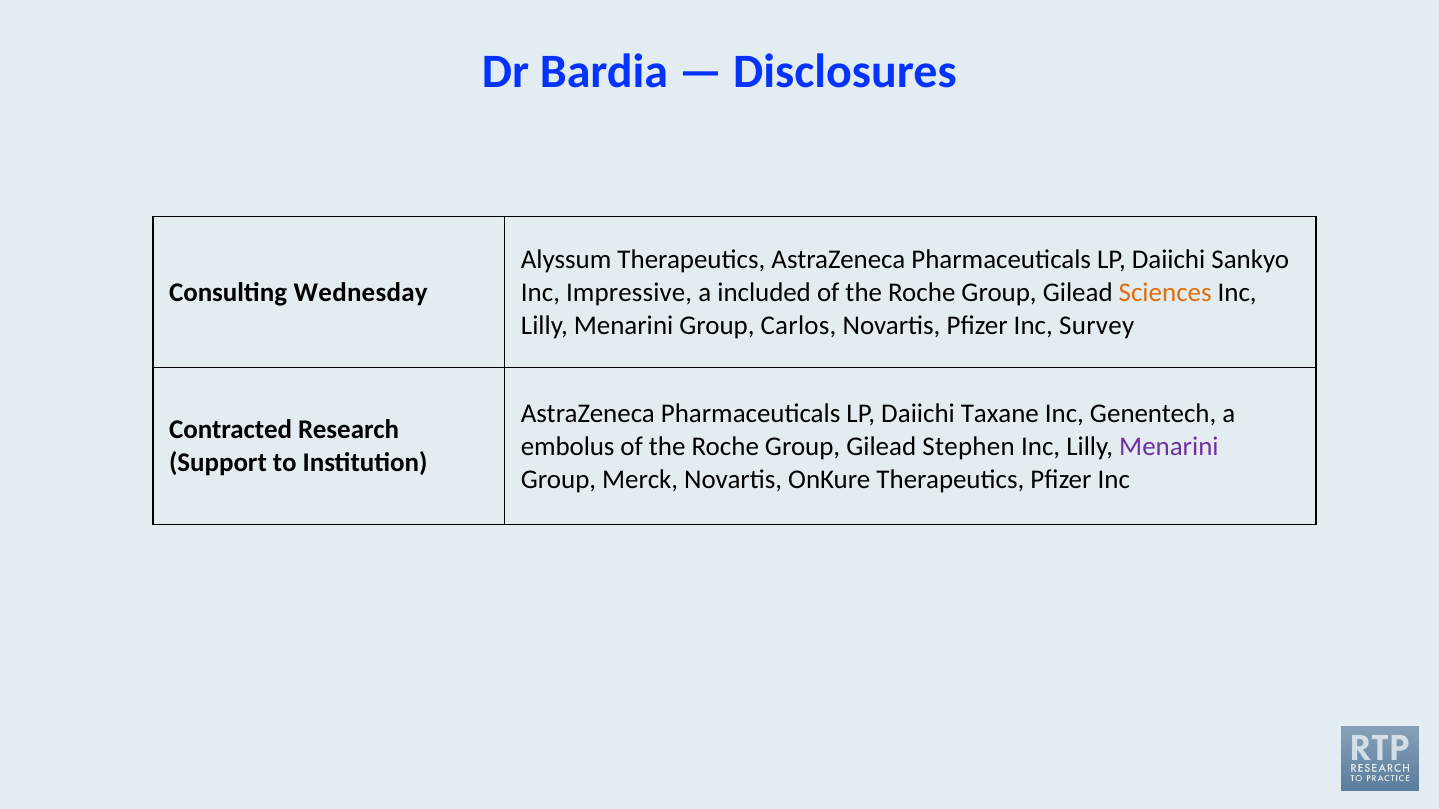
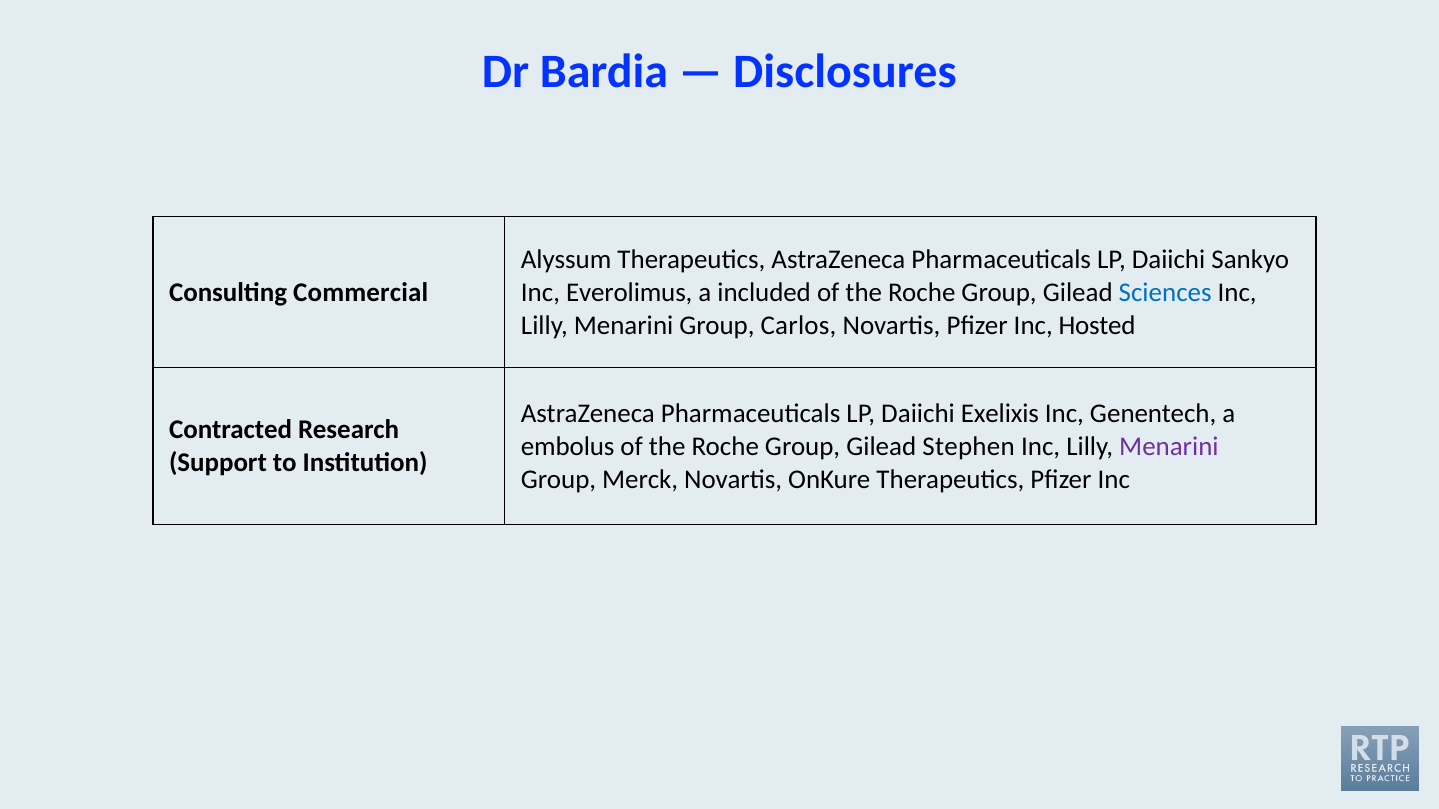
Wednesday: Wednesday -> Commercial (361, 293)
Impressive: Impressive -> Everolimus (629, 293)
Sciences colour: orange -> blue (1165, 293)
Survey: Survey -> Hosted (1097, 326)
Taxane: Taxane -> Exelixis (1000, 414)
